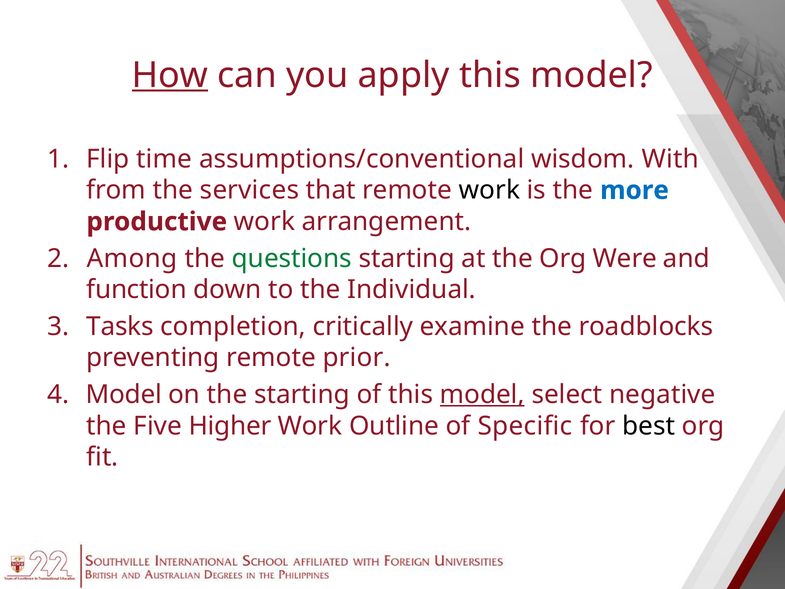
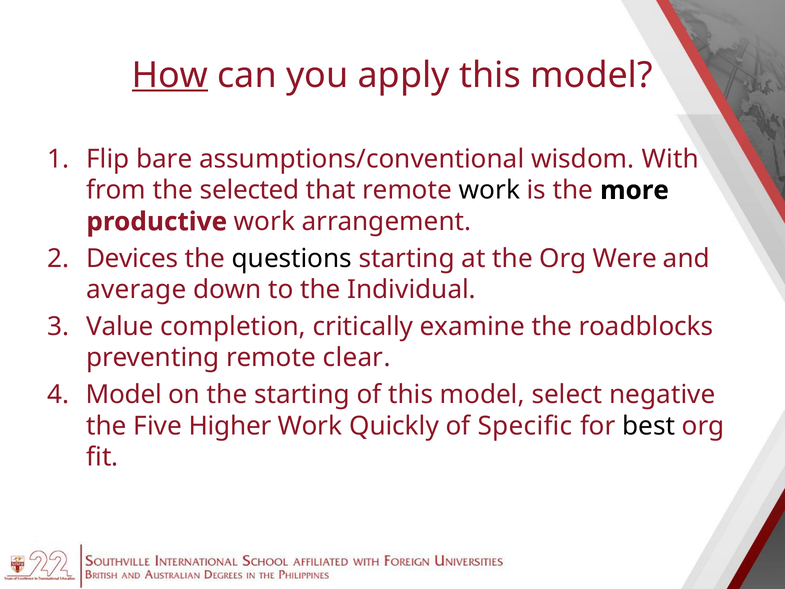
time: time -> bare (164, 159)
services: services -> selected (250, 190)
more colour: blue -> black (635, 190)
Among: Among -> Devices (132, 258)
questions colour: green -> black (292, 258)
function: function -> average (136, 290)
Tasks: Tasks -> Value (120, 326)
prior: prior -> clear (357, 358)
model underline: present -> none (482, 394)
Outline: Outline -> Quickly (394, 426)
